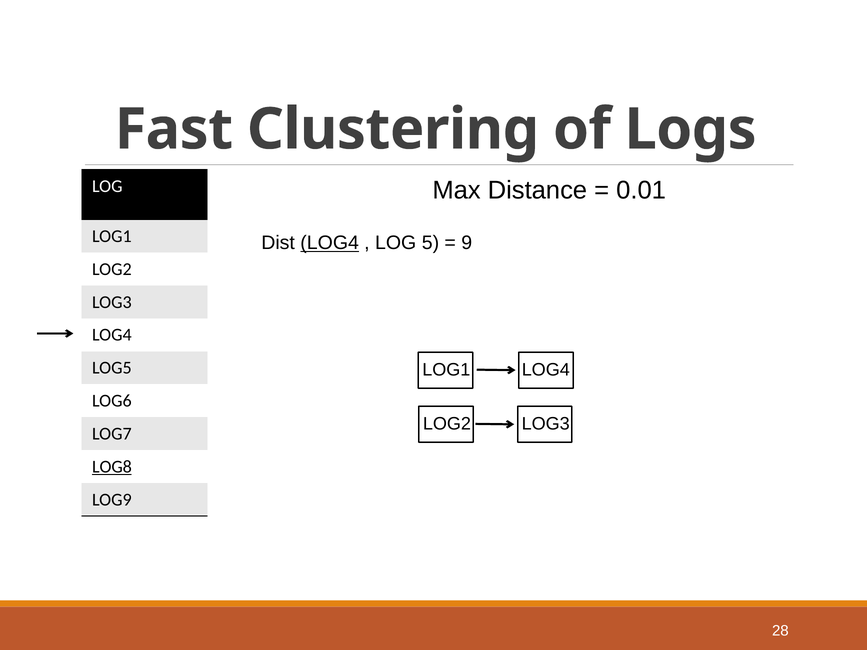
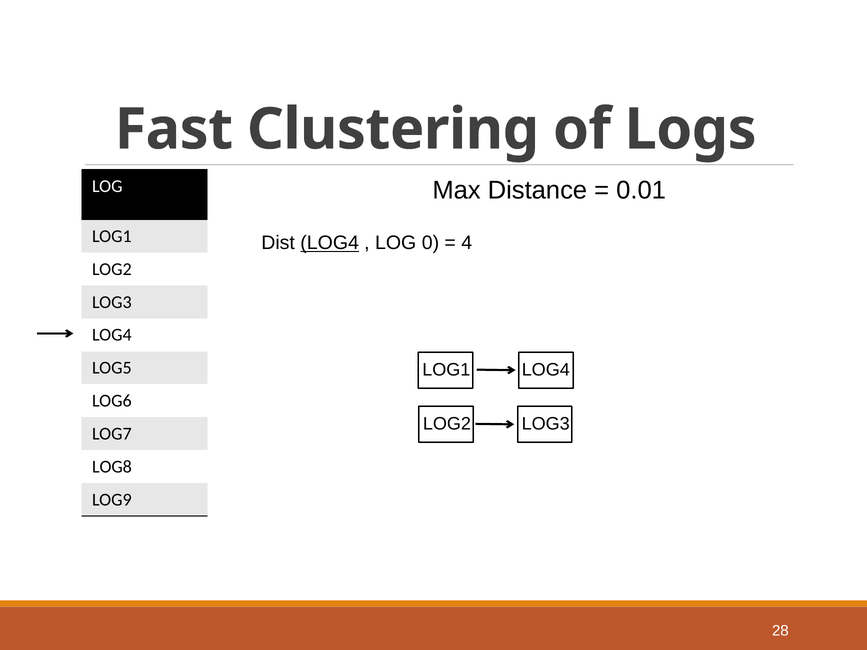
5: 5 -> 0 (430, 243)
9: 9 -> 4 (467, 243)
LOG8 underline: present -> none (112, 467)
